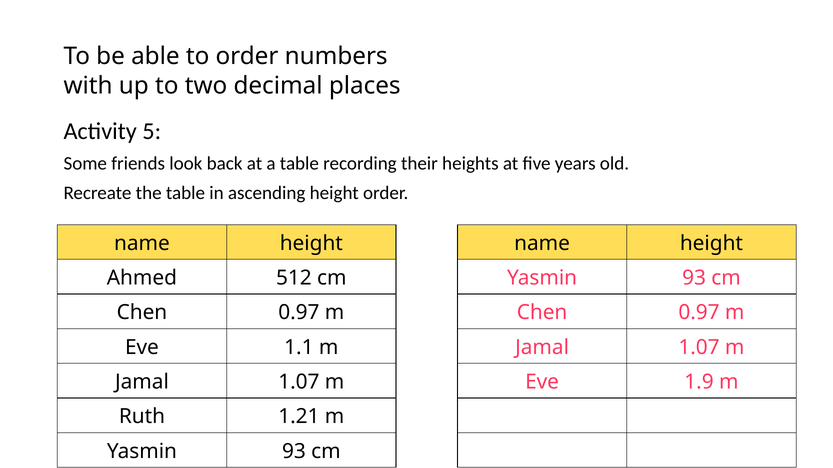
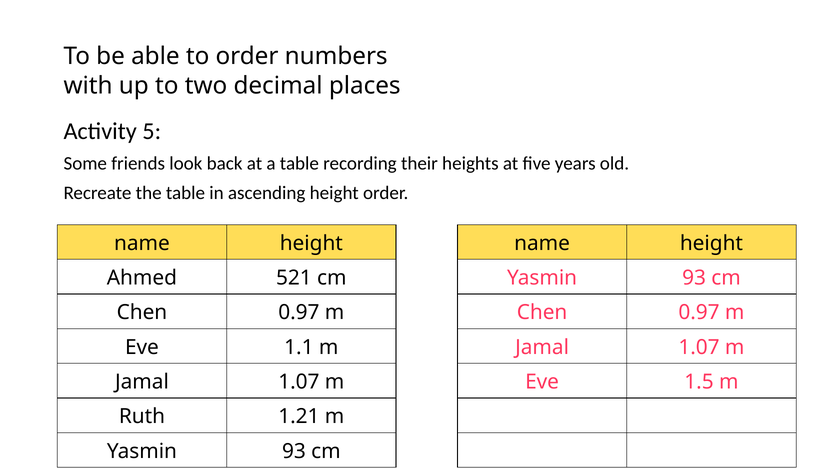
512: 512 -> 521 (294, 278)
1.9: 1.9 -> 1.5 (699, 382)
